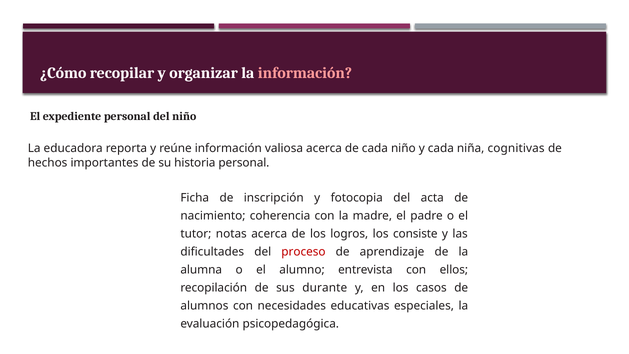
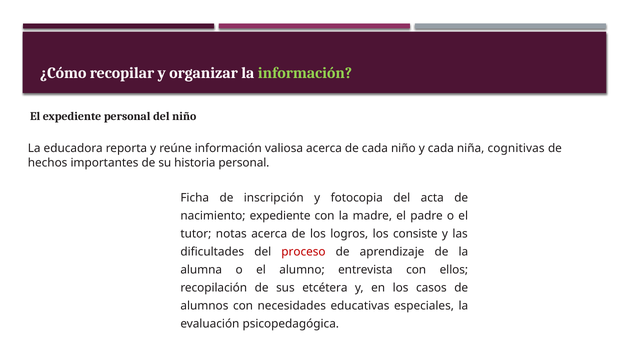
información colour: pink -> light green (305, 73)
nacimiento coherencia: coherencia -> expediente (280, 216)
durante: durante -> etcétera (325, 288)
